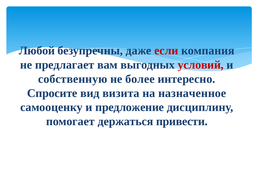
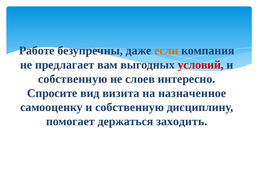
Любой: Любой -> Работе (37, 51)
если colour: red -> orange (166, 51)
более: более -> слоев (140, 79)
самооценку и предложение: предложение -> собственную (130, 108)
привести: привести -> заходить (182, 122)
